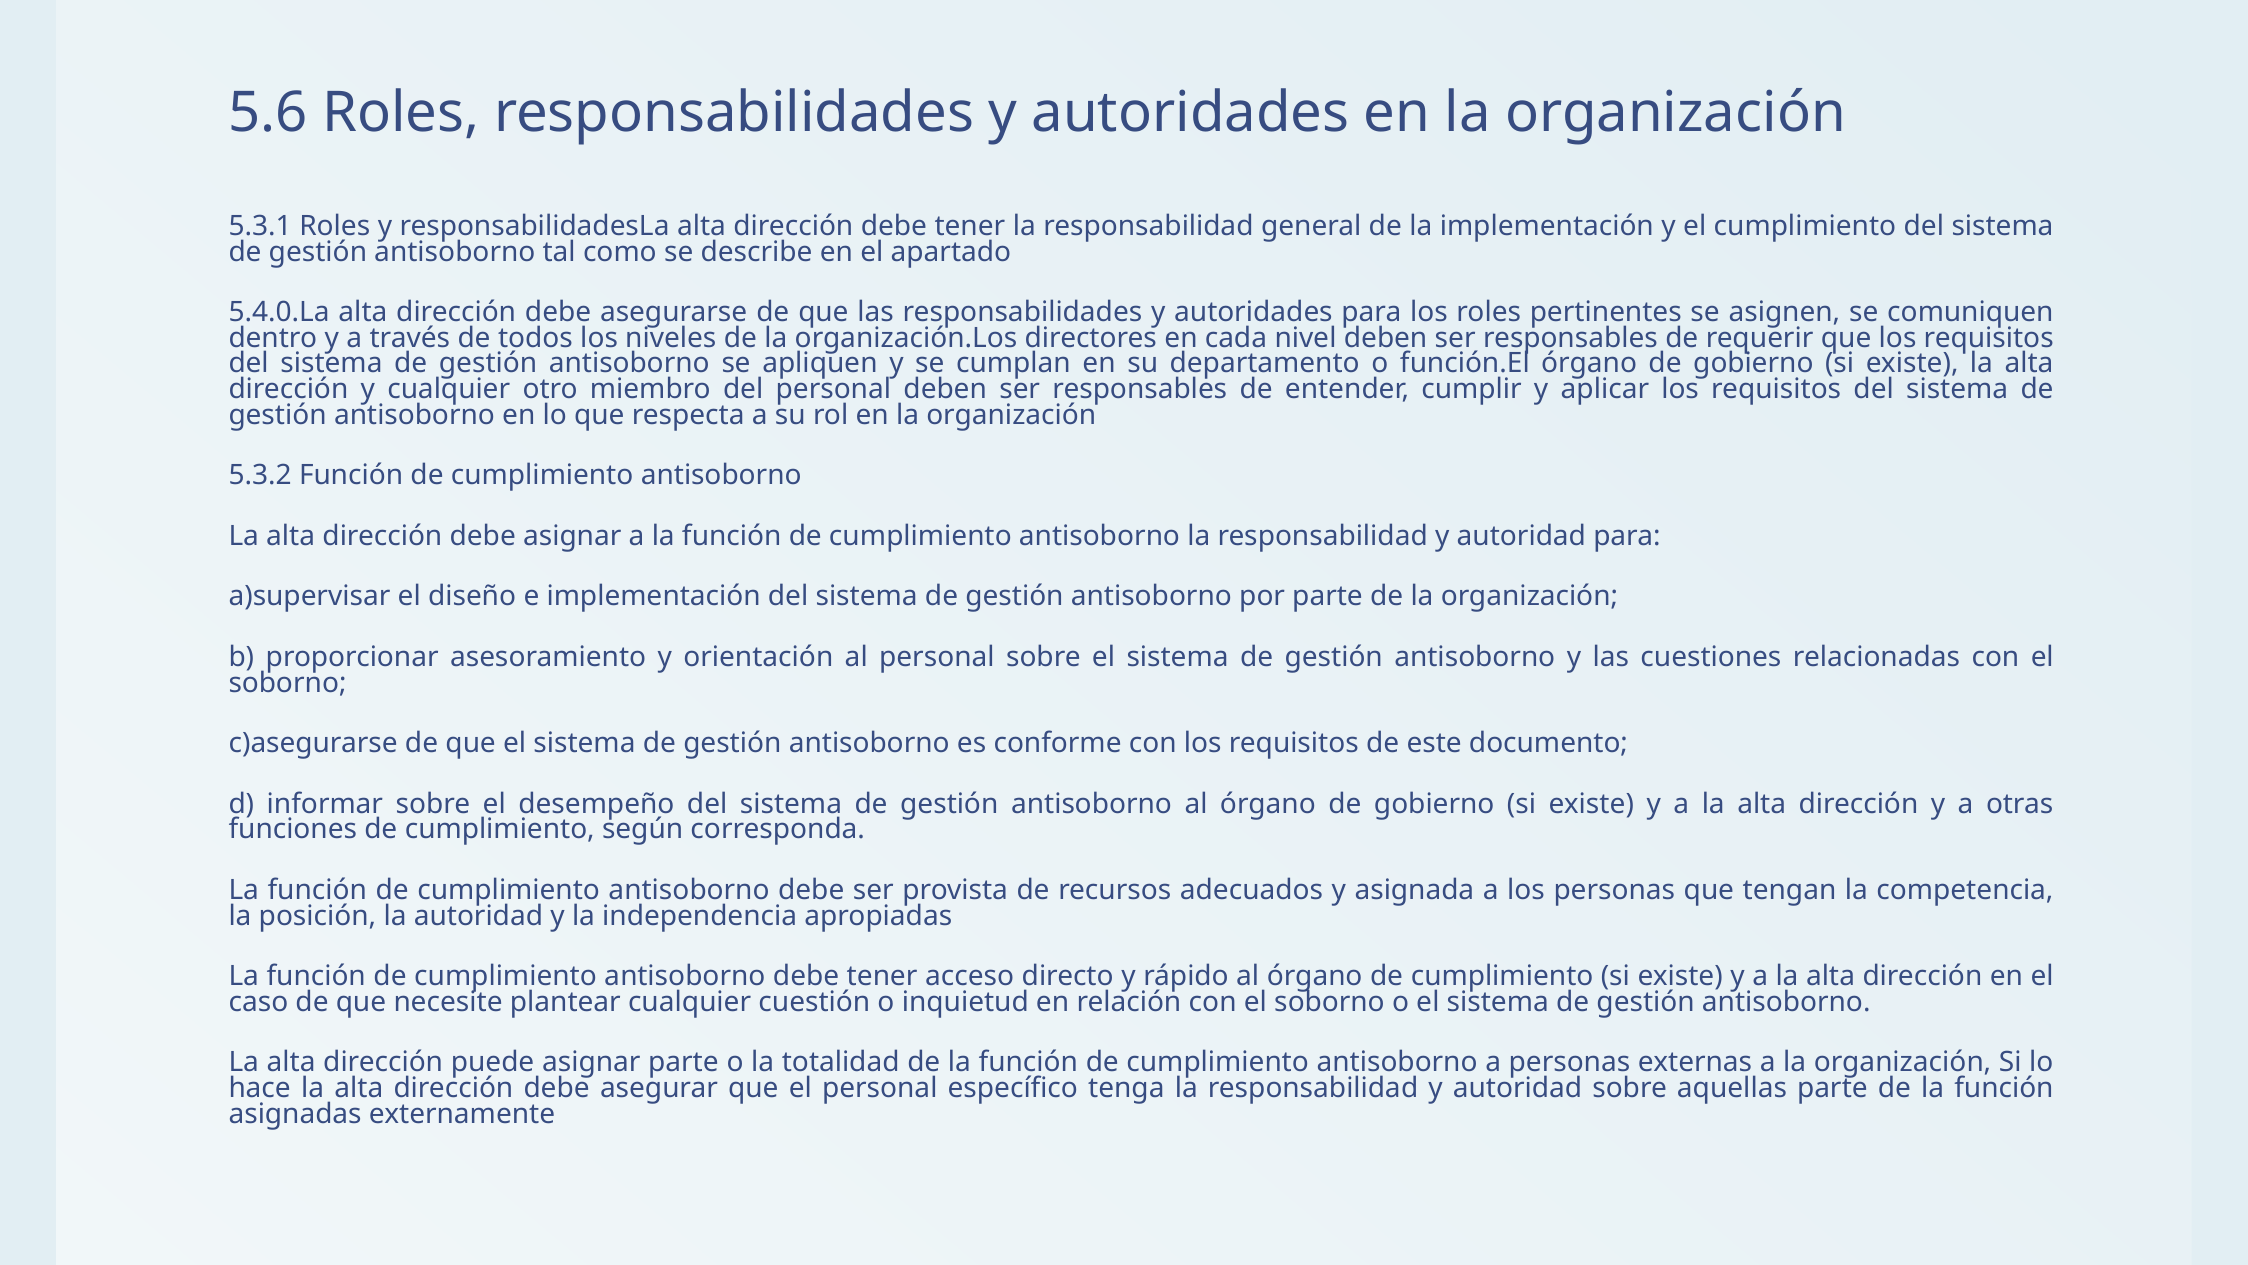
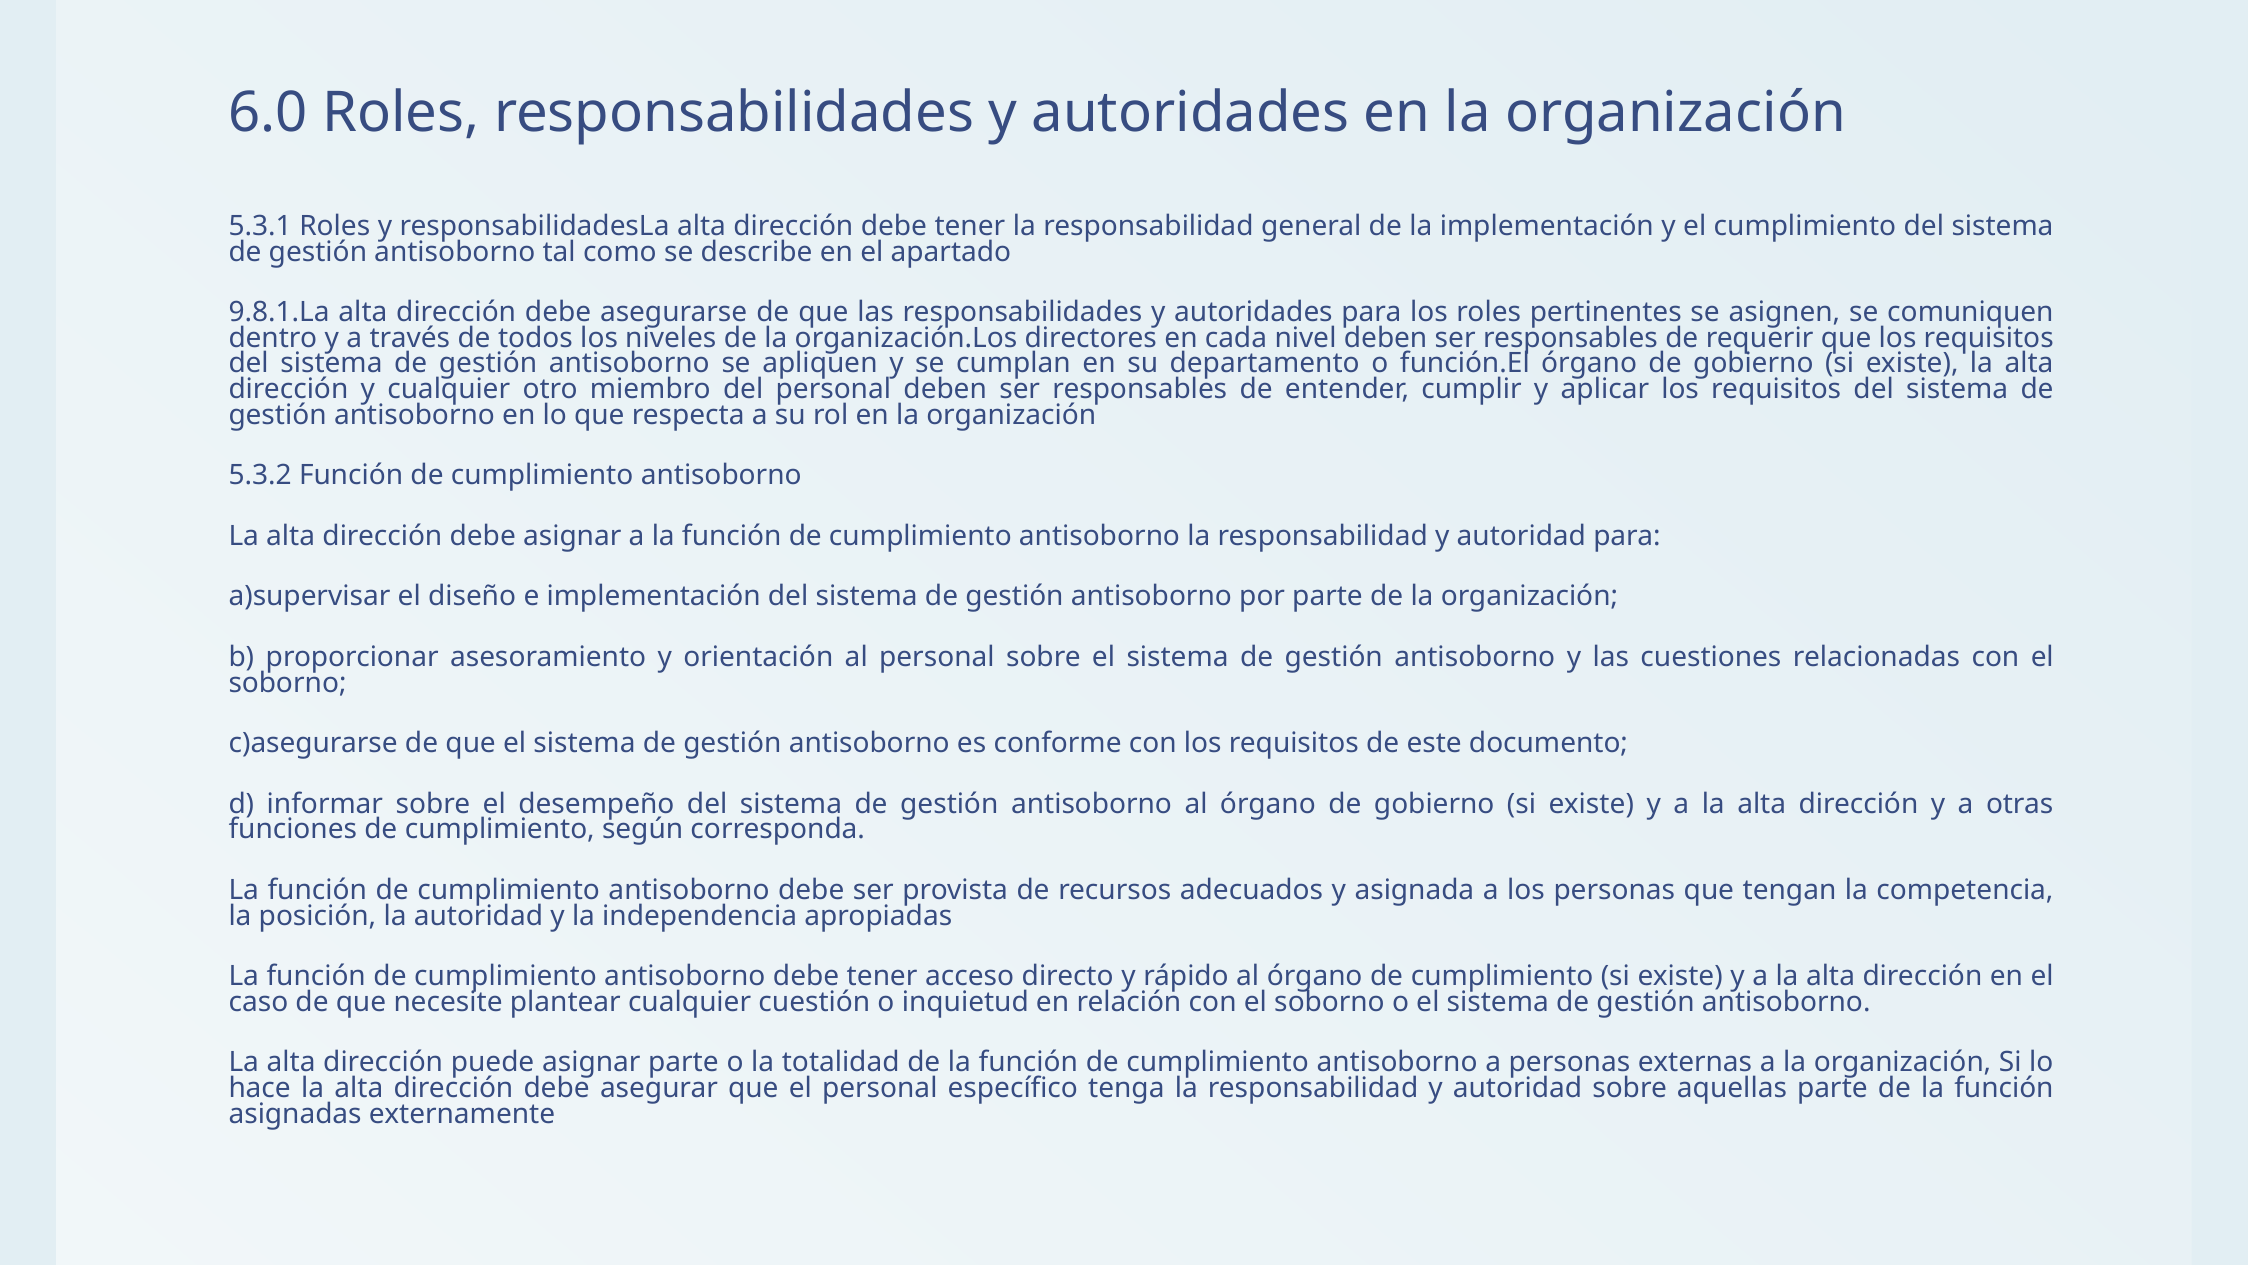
5.6: 5.6 -> 6.0 (268, 113)
5.4.0.La: 5.4.0.La -> 9.8.1.La (279, 312)
